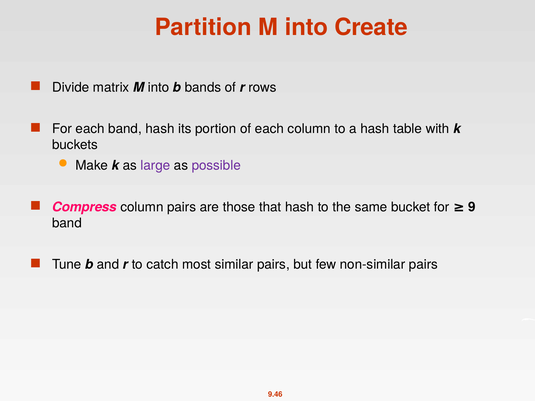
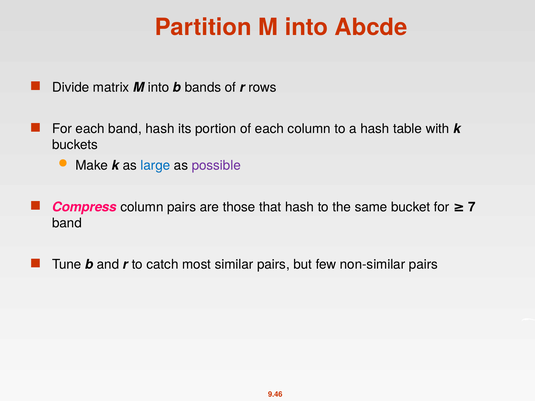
Create: Create -> Abcde (371, 27)
large colour: purple -> blue (155, 166)
9: 9 -> 7 (472, 207)
